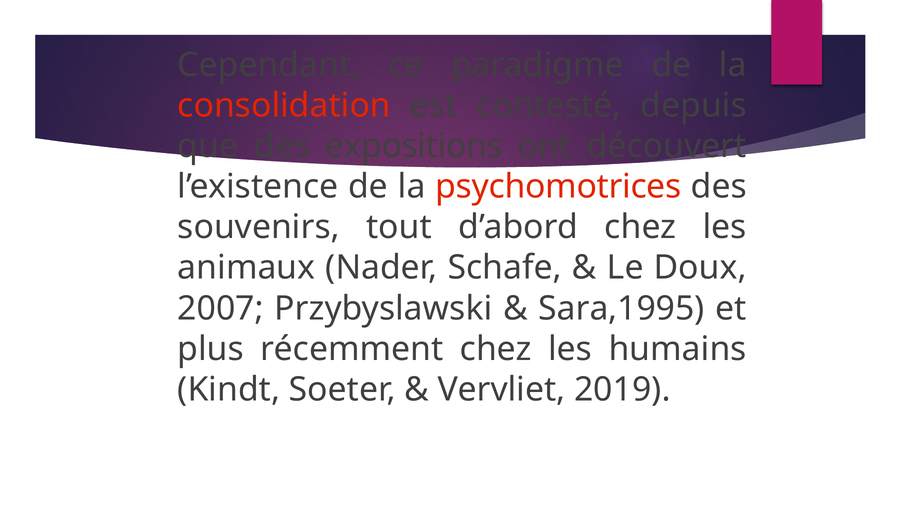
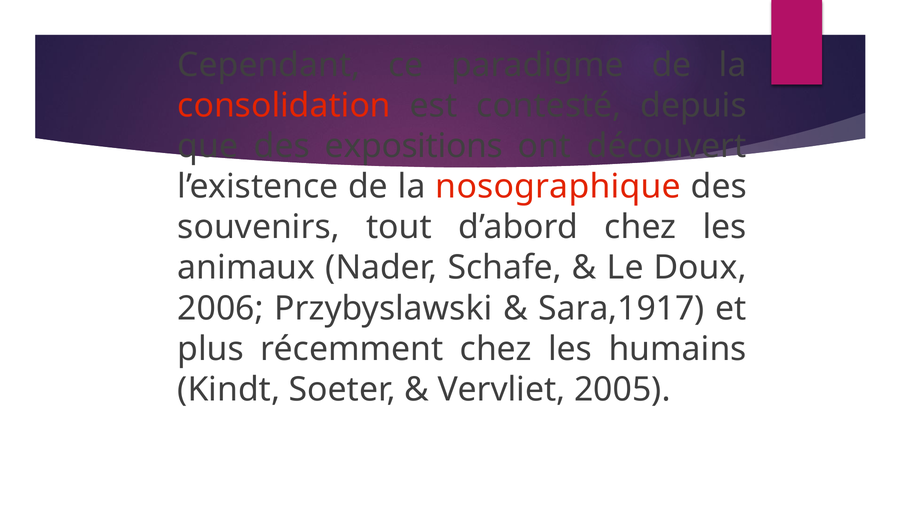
psychomotrices: psychomotrices -> nosographique (558, 187)
2007: 2007 -> 2006 (221, 308)
Sara,1995: Sara,1995 -> Sara,1917 (621, 308)
2019: 2019 -> 2005 (622, 389)
